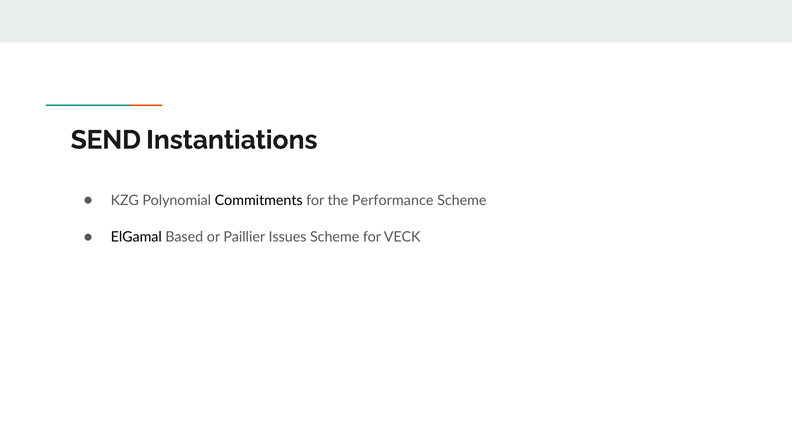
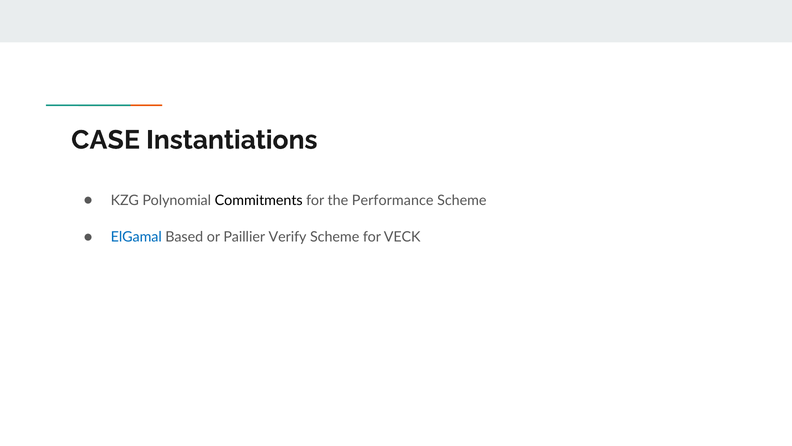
SEND: SEND -> CASE (106, 140)
ElGamal colour: black -> blue (136, 237)
Issues: Issues -> Verify (288, 237)
